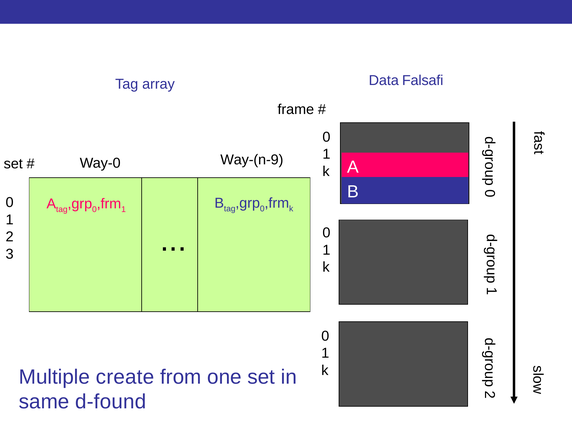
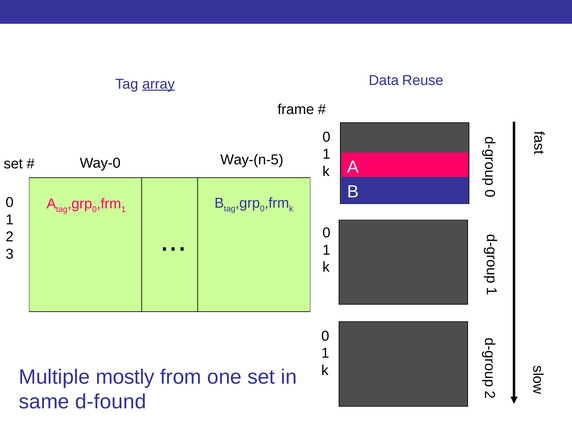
Falsafi: Falsafi -> Reuse (423, 80)
array underline: none -> present (158, 84)
Way-(n-9: Way-(n-9 -> Way-(n-5 (252, 160)
create: create -> mostly (125, 377)
